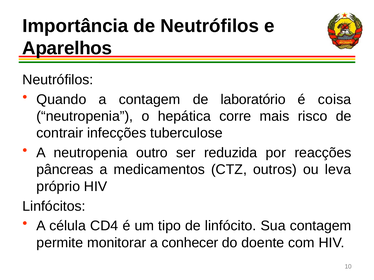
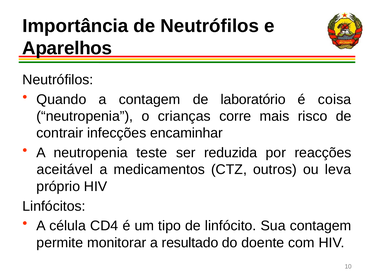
hepática: hepática -> crianças (184, 116)
tuberculose: tuberculose -> encaminhar (186, 133)
outro: outro -> teste (152, 153)
pâncreas: pâncreas -> aceitável (65, 170)
conhecer: conhecer -> resultado (190, 243)
